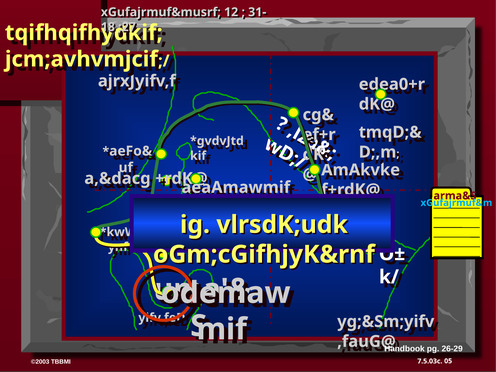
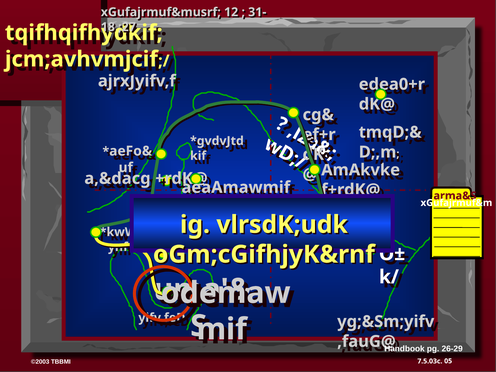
xGufajrmuf&m colour: light blue -> white (456, 203)
